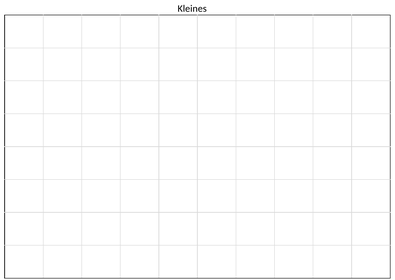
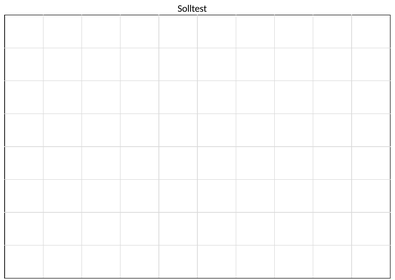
Kleines: Kleines -> Solltest (192, 9)
